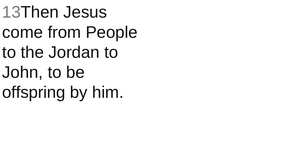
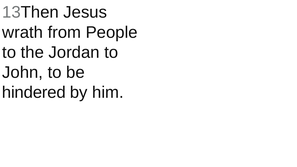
come: come -> wrath (23, 32)
offspring: offspring -> hindered (34, 92)
